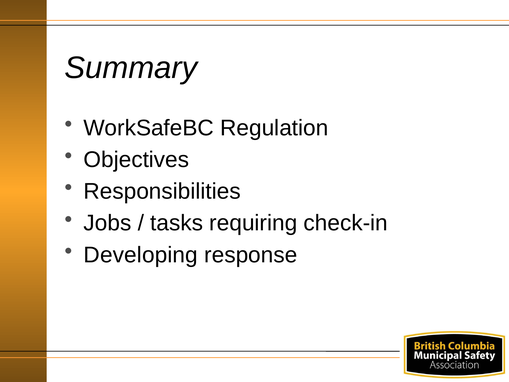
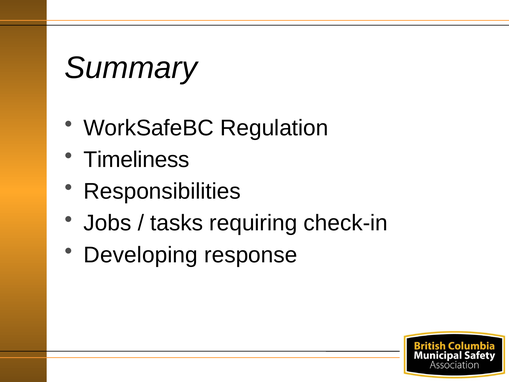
Objectives: Objectives -> Timeliness (137, 160)
